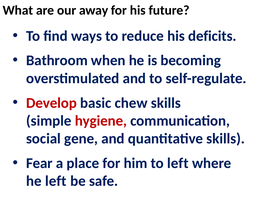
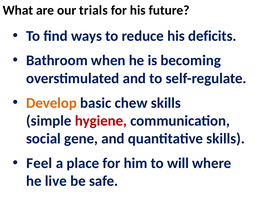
away: away -> trials (93, 10)
Develop colour: red -> orange (51, 103)
Fear: Fear -> Feel (39, 163)
to left: left -> will (178, 163)
he left: left -> live (56, 181)
